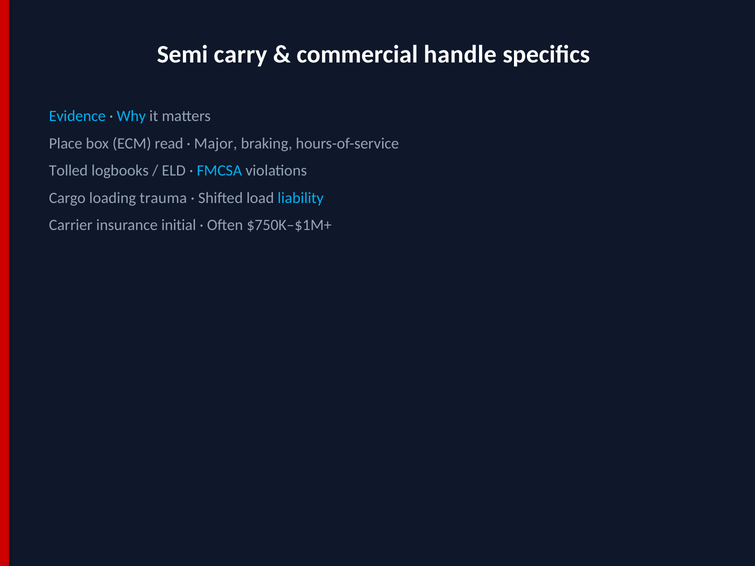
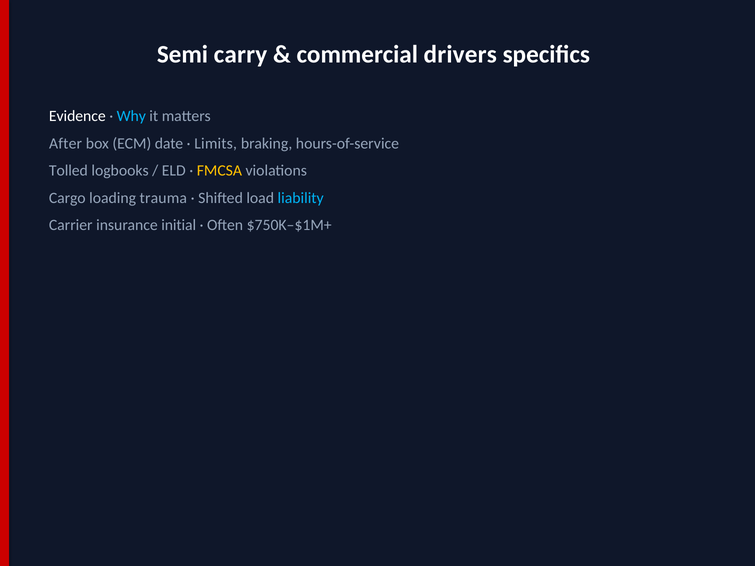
handle: handle -> drivers (460, 55)
Evidence colour: light blue -> white (77, 116)
Place: Place -> After (66, 143)
read: read -> date (169, 143)
Major: Major -> Limits (216, 143)
FMCSA colour: light blue -> yellow (219, 171)
